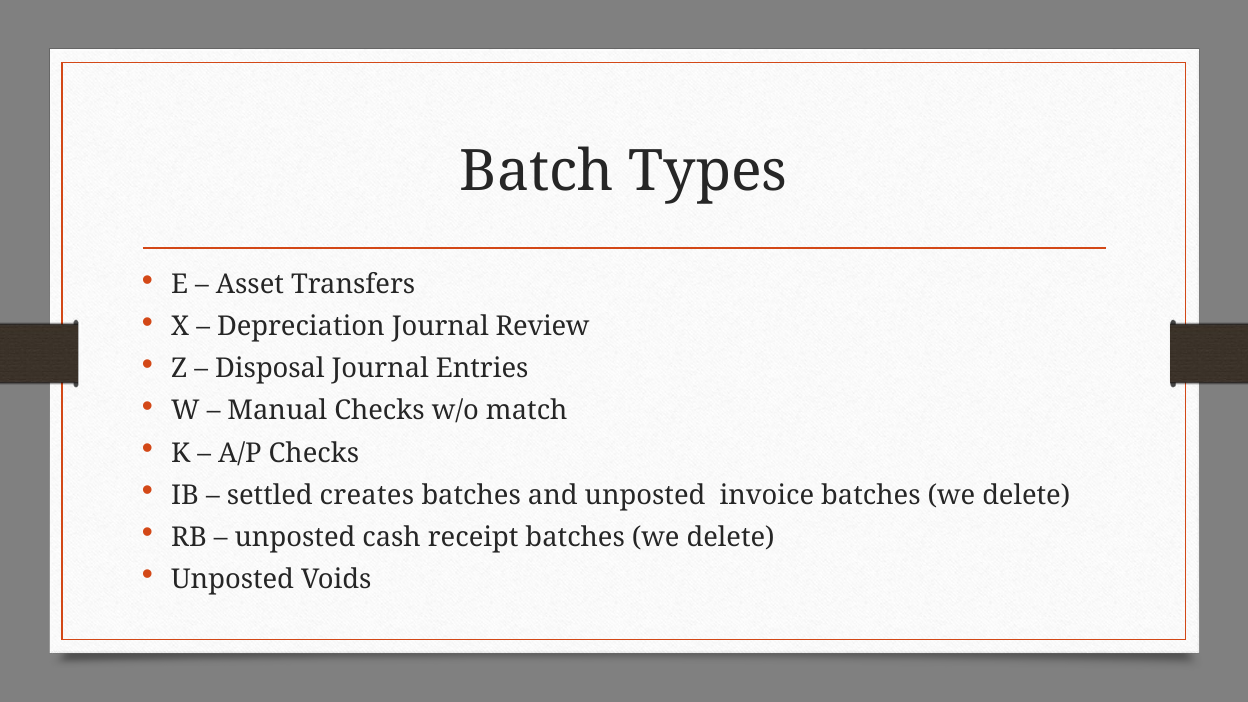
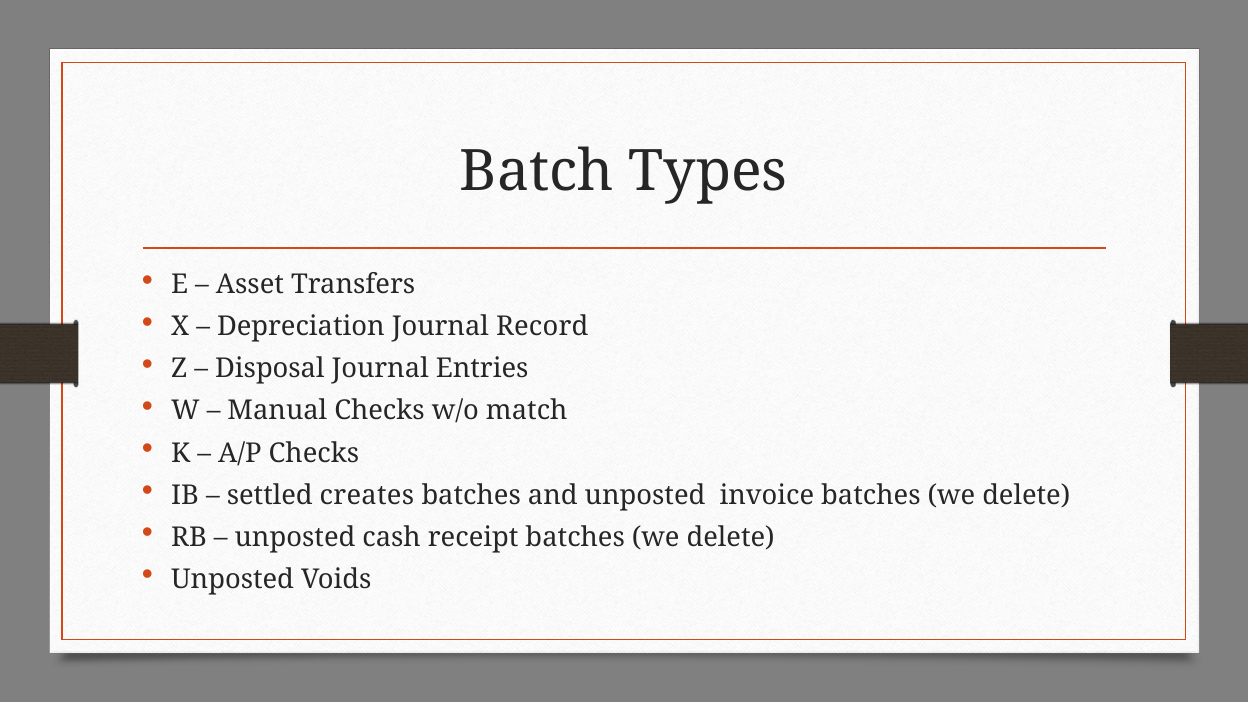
Review: Review -> Record (542, 327)
